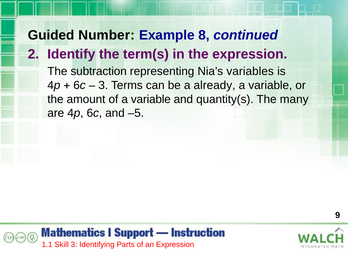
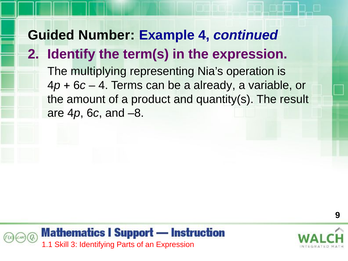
Example 8: 8 -> 4 (204, 35)
subtraction: subtraction -> multiplying (99, 71)
variables: variables -> operation (250, 71)
3: 3 -> 4 (103, 85)
of a variable: variable -> product (151, 99)
many: many -> result (294, 99)
–5: –5 -> –8 (136, 113)
